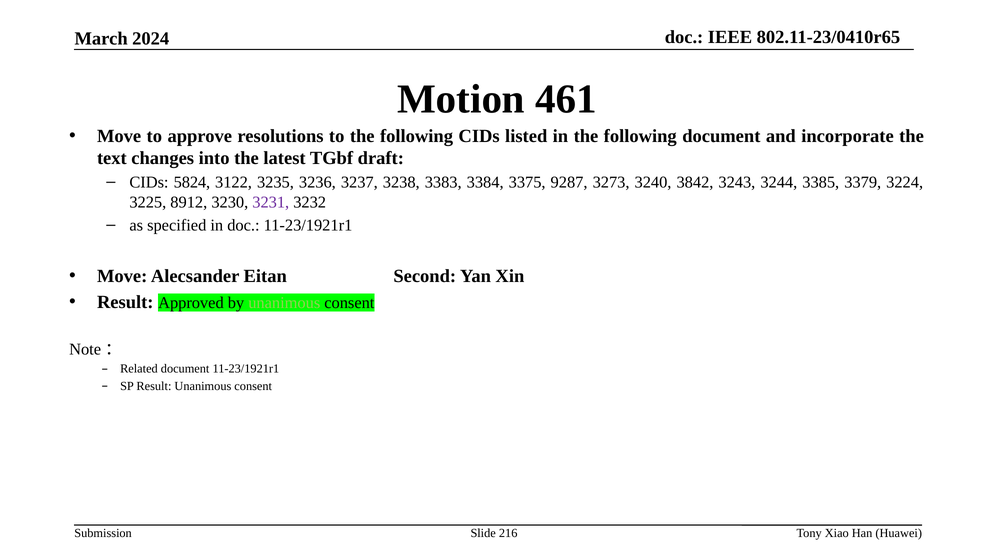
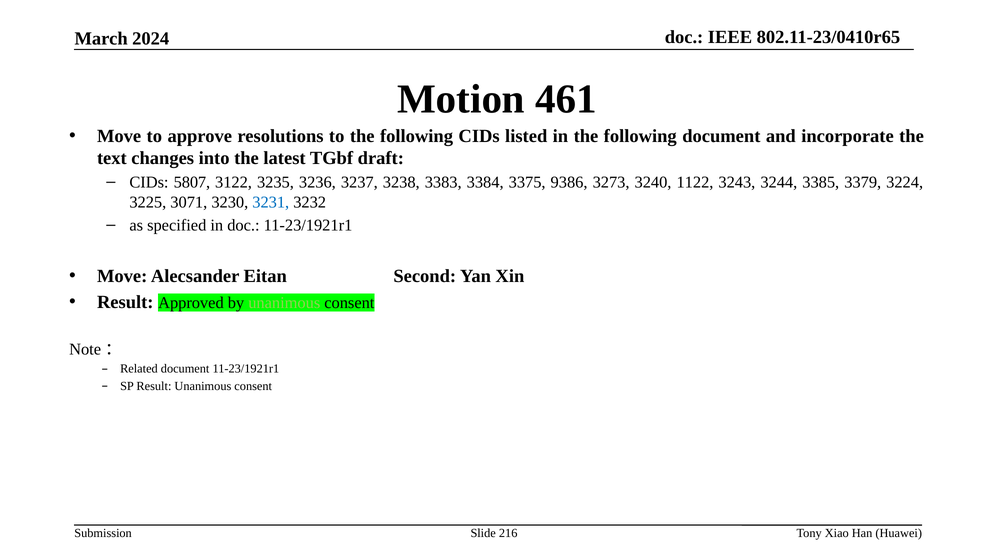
5824: 5824 -> 5807 (192, 182)
9287: 9287 -> 9386 (569, 182)
3842: 3842 -> 1122 (695, 182)
8912: 8912 -> 3071 (189, 202)
3231 colour: purple -> blue (271, 202)
